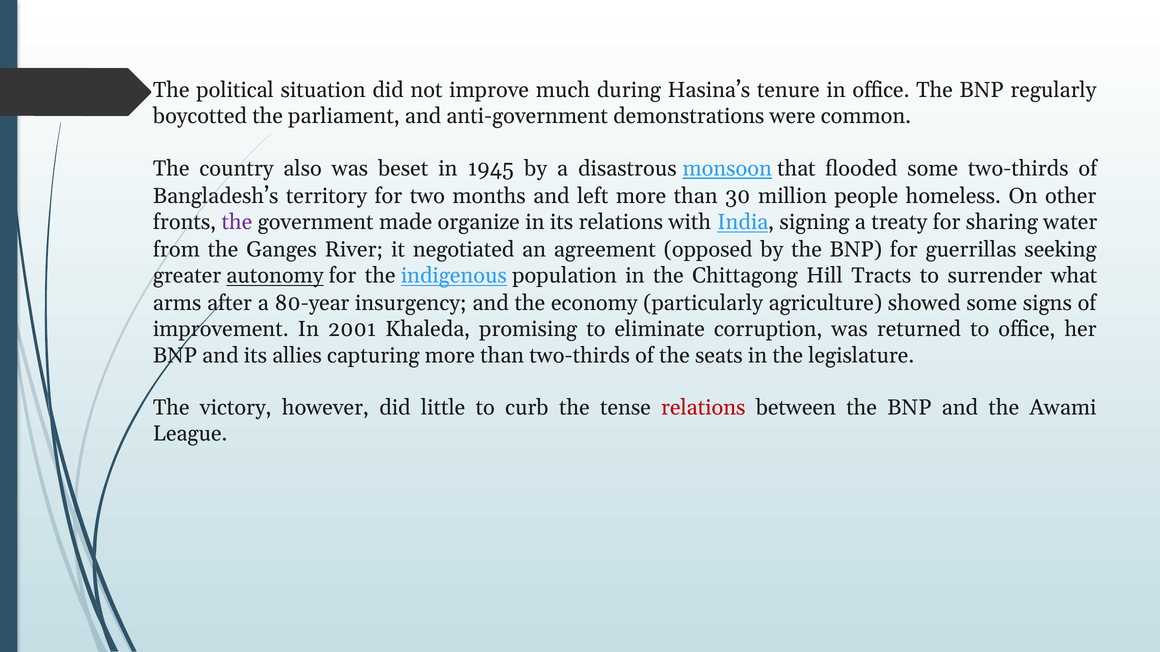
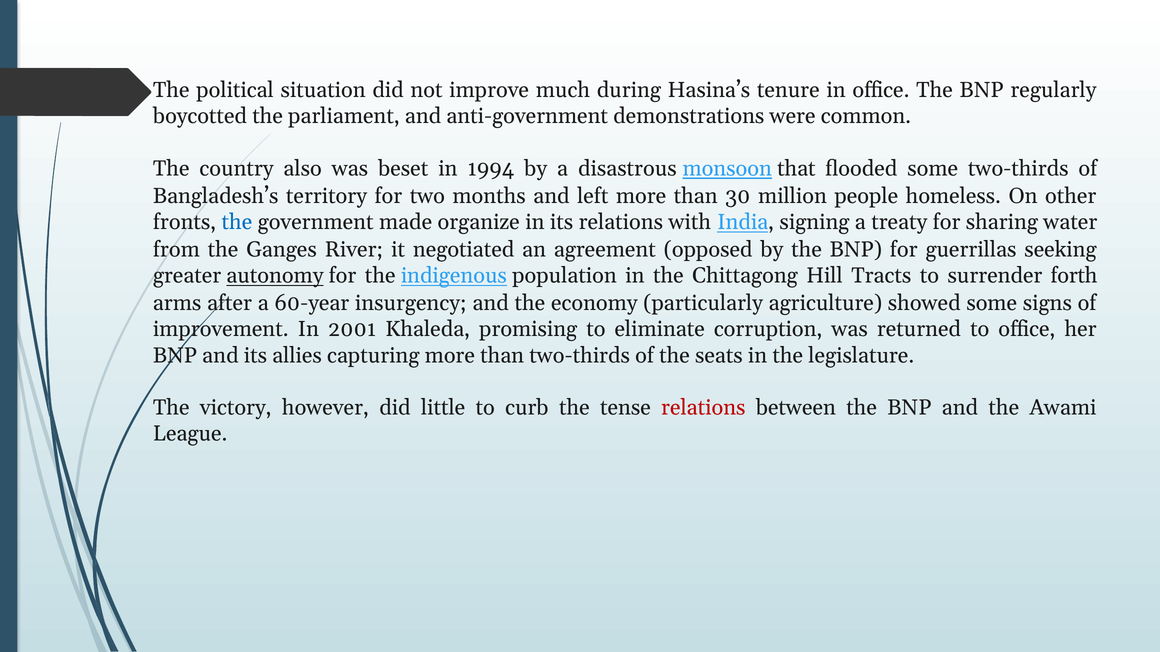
1945: 1945 -> 1994 (491, 169)
the colour: purple -> blue (237, 222)
what: what -> forth (1074, 276)
80-year: 80-year -> 60-year (312, 303)
